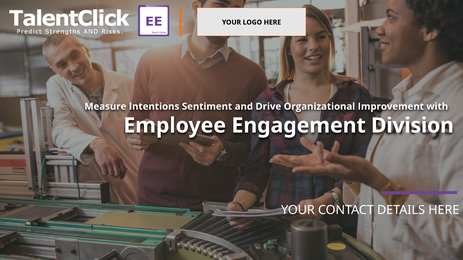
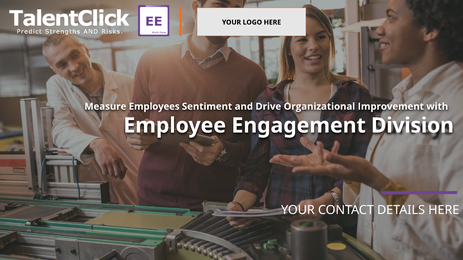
Intentions: Intentions -> Employees (154, 107)
